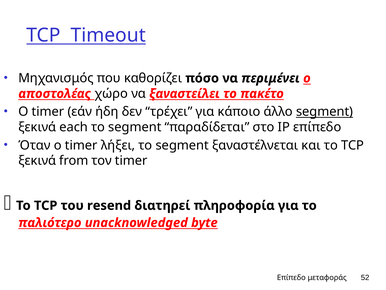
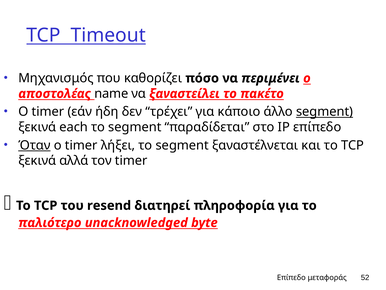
χώρο: χώρο -> name (111, 94)
Όταν underline: none -> present (34, 145)
from: from -> αλλά (74, 160)
